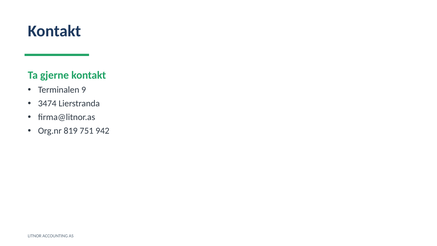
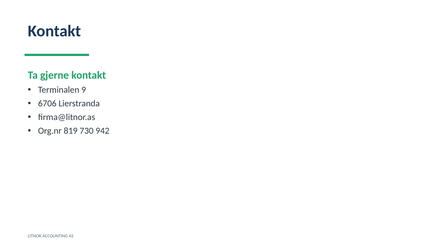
3474: 3474 -> 6706 (47, 104)
751: 751 -> 730 (87, 131)
